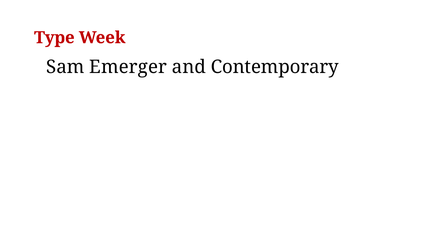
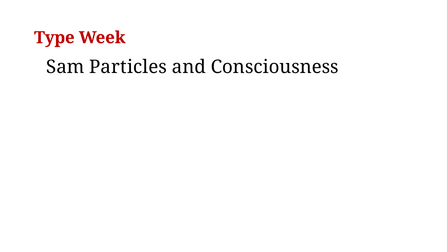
Emerger: Emerger -> Particles (128, 67)
Contemporary: Contemporary -> Consciousness (275, 67)
